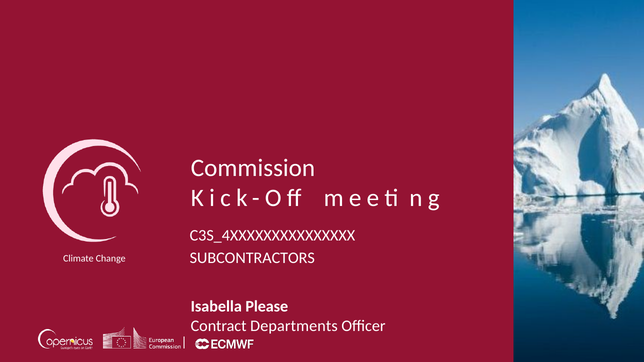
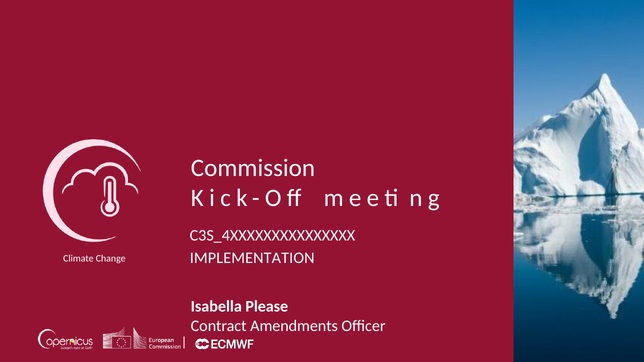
SUBCONTRACTORS: SUBCONTRACTORS -> IMPLEMENTATION (252, 258)
Departments: Departments -> Amendments (294, 326)
